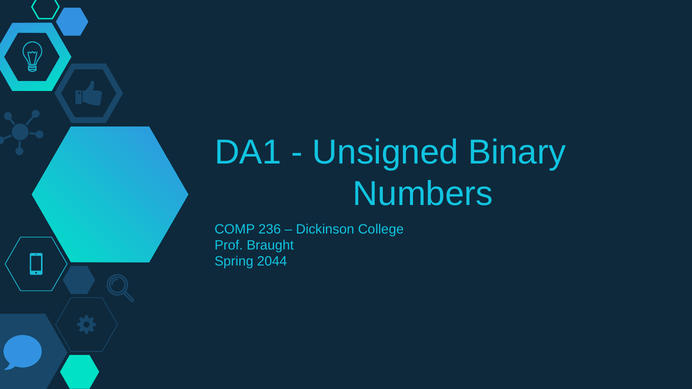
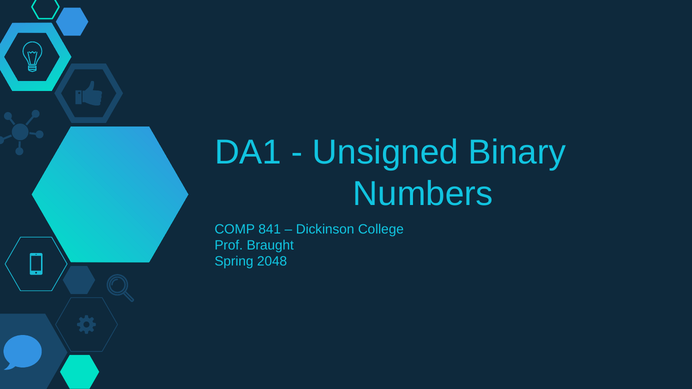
236: 236 -> 841 (270, 229)
2044: 2044 -> 2048 (272, 262)
